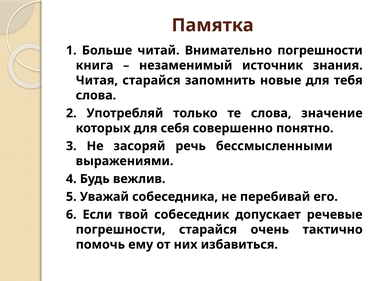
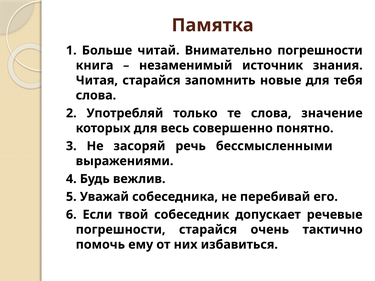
себя: себя -> весь (175, 128)
